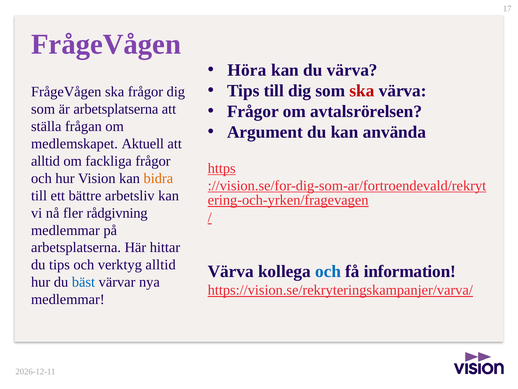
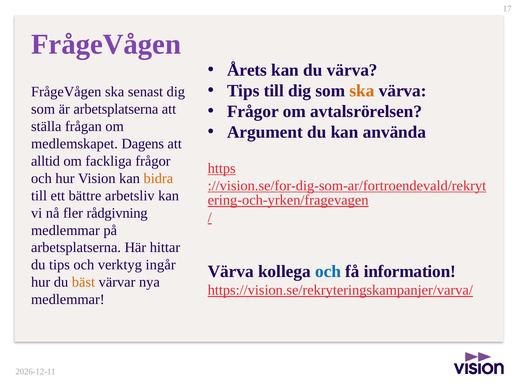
Höra: Höra -> Årets (247, 70)
ska colour: red -> orange (362, 91)
ska frågor: frågor -> senast (145, 92)
Aktuell: Aktuell -> Dagens (143, 143)
verktyg alltid: alltid -> ingår (161, 265)
bäst colour: blue -> orange (83, 282)
